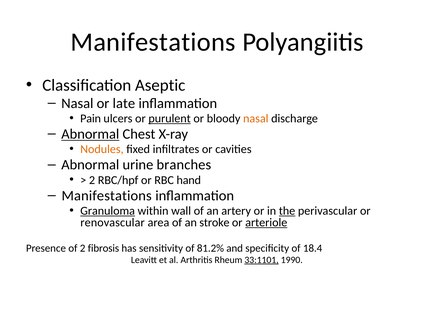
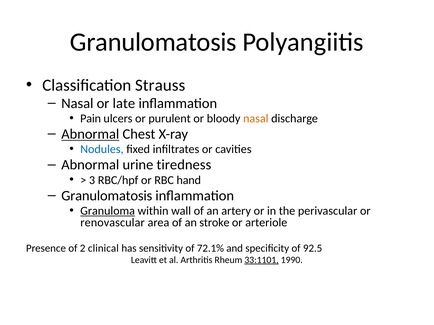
Manifestations: Manifestations -> Granulomatosis (153, 42)
Aseptic: Aseptic -> Strauss (160, 86)
purulent underline: present -> none (170, 119)
Nodules colour: orange -> blue (102, 150)
branches: branches -> tiredness (184, 165)
2: 2 -> 3 (92, 180)
Manifestations: Manifestations -> Granulomatosis (107, 196)
the underline: present -> none (287, 211)
arteriole underline: present -> none (266, 223)
fibrosis: fibrosis -> clinical (103, 249)
81.2%: 81.2% -> 72.1% (210, 249)
18.4: 18.4 -> 92.5 (313, 249)
